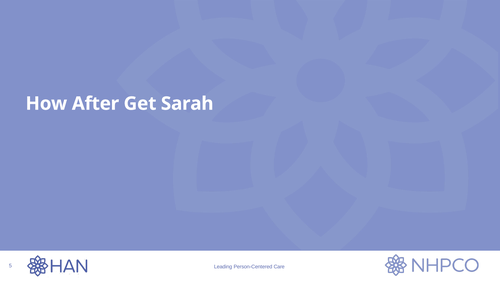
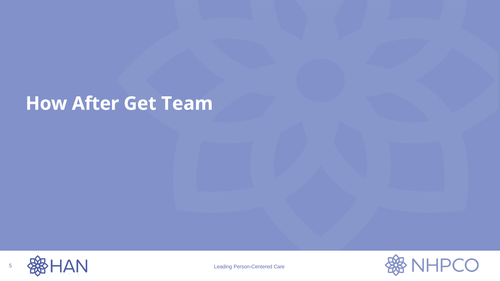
Sarah: Sarah -> Team (187, 104)
